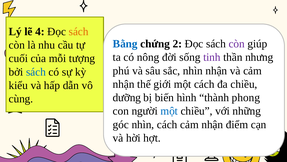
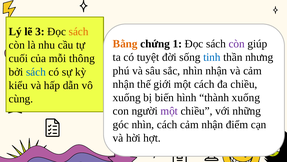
4: 4 -> 3 (40, 31)
Bằng colour: blue -> orange (125, 44)
2: 2 -> 1 (177, 44)
nông: nông -> tuyệt (148, 57)
tinh colour: purple -> blue (212, 57)
tượng: tượng -> thông (82, 58)
dưỡng: dưỡng -> xuống (127, 97)
thành phong: phong -> xuống (246, 97)
một colour: blue -> purple (169, 111)
